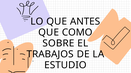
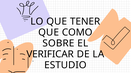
ANTES: ANTES -> TENER (85, 22)
TRABAJOS: TRABAJOS -> VERIFICAR (50, 55)
